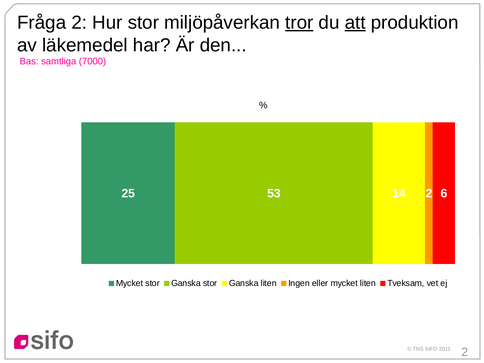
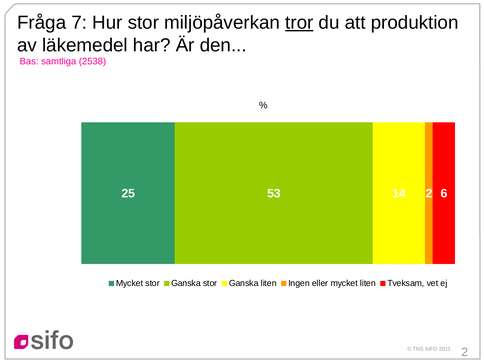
Fråga 2: 2 -> 7 (79, 23)
att underline: present -> none (355, 23)
7000: 7000 -> 2538 (93, 61)
